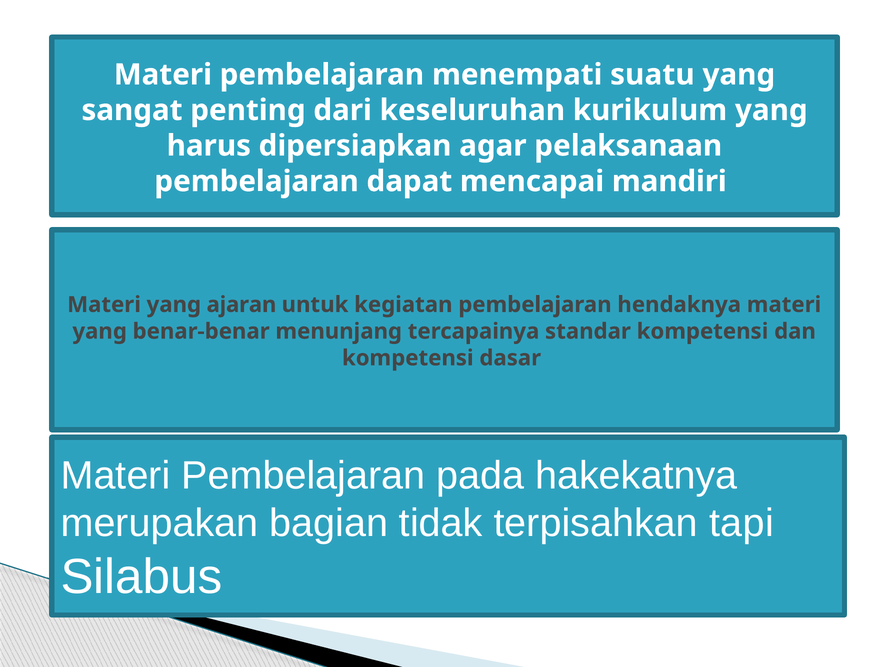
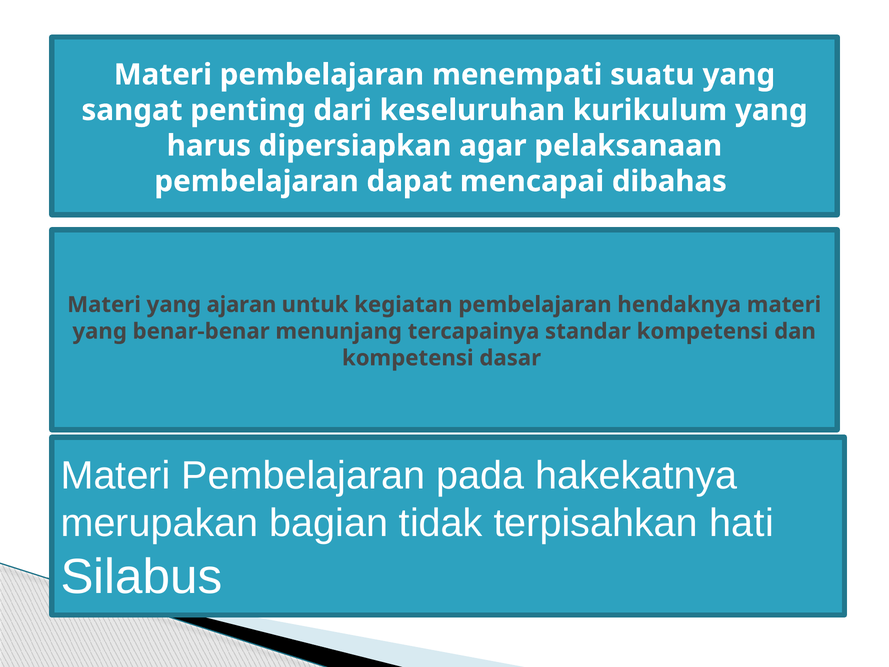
mandiri: mandiri -> dibahas (669, 181)
tapi: tapi -> hati (741, 523)
